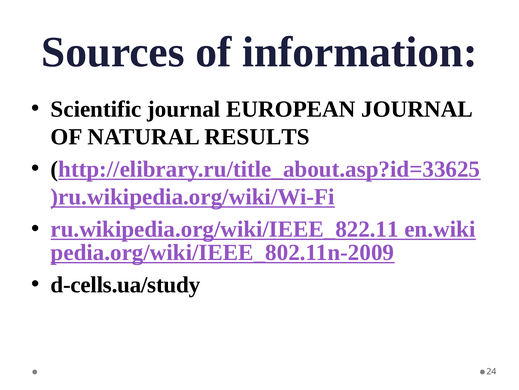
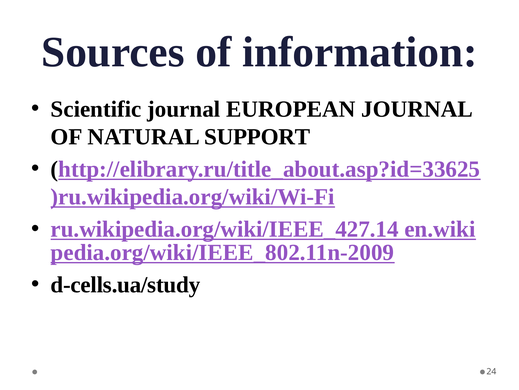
RESULTS: RESULTS -> SUPPORT (257, 137)
ru.wikipedia.org/wiki/IEEE_822.11: ru.wikipedia.org/wiki/IEEE_822.11 -> ru.wikipedia.org/wiki/IEEE_427.14 (225, 229)
